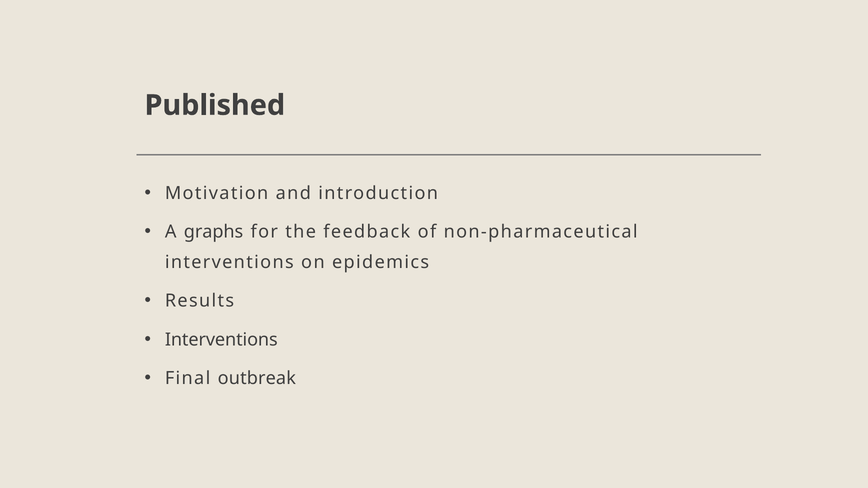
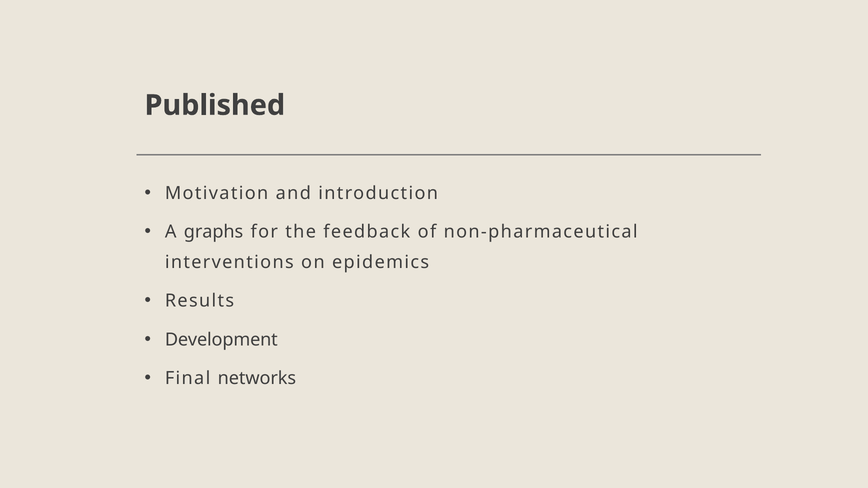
Interventions: Interventions -> Development (221, 340)
outbreak: outbreak -> networks (257, 379)
